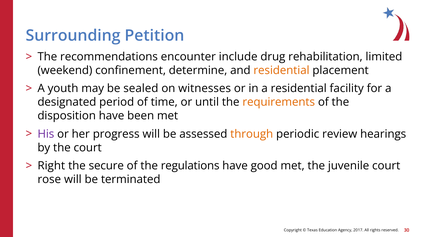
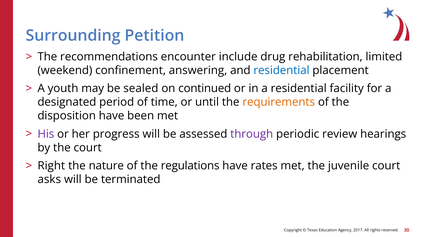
determine: determine -> answering (198, 71)
residential colour: orange -> blue (281, 71)
witnesses: witnesses -> continued (205, 89)
through colour: orange -> purple (252, 134)
secure: secure -> nature (106, 166)
good: good -> rates (264, 166)
rose: rose -> asks (49, 180)
